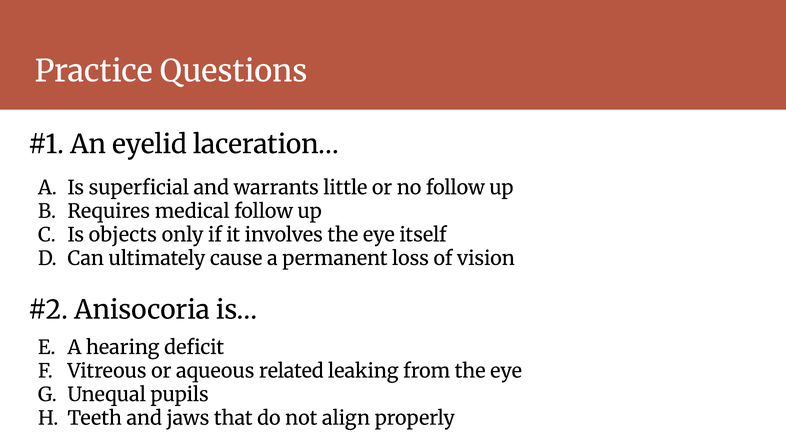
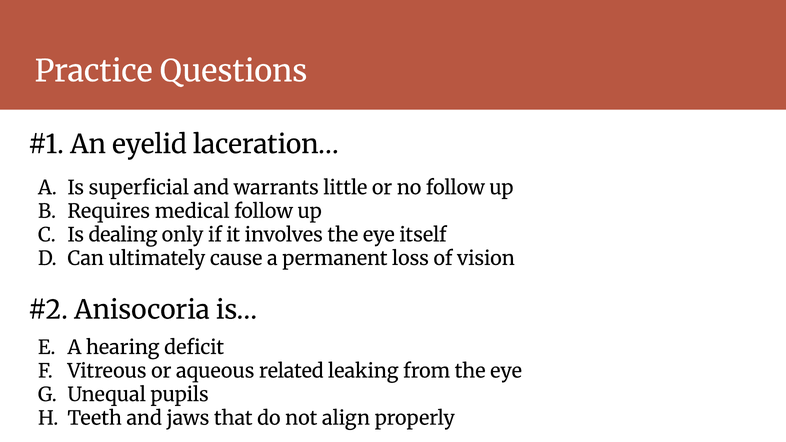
objects: objects -> dealing (123, 235)
